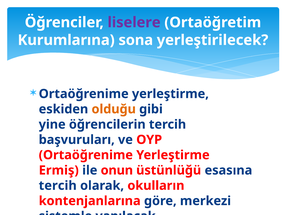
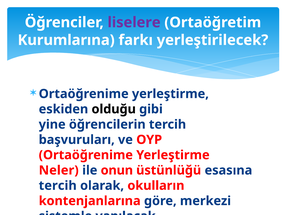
sona: sona -> farkı (136, 40)
olduğu colour: orange -> black (114, 109)
Ermiş: Ermiş -> Neler (59, 170)
